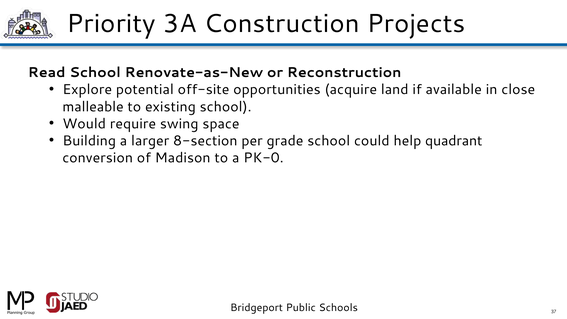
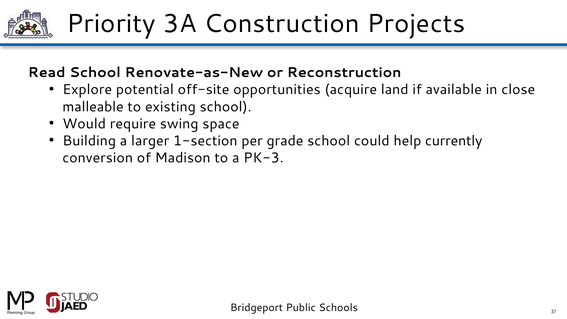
8-section: 8-section -> 1-section (205, 141)
quadrant: quadrant -> currently (454, 141)
PK-0: PK-0 -> PK-3 (263, 158)
